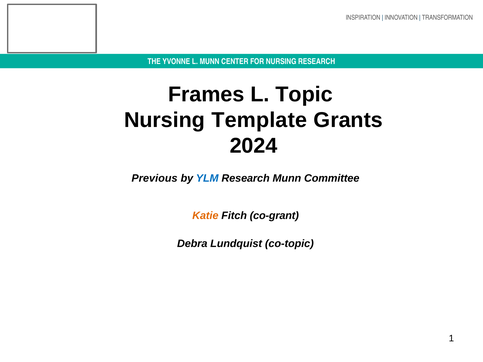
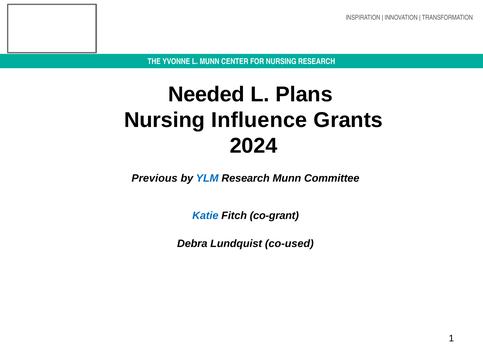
Frames: Frames -> Needed (206, 94)
Topic: Topic -> Plans (304, 94)
Template: Template -> Influence (259, 120)
Katie colour: orange -> blue (205, 216)
co-topic: co-topic -> co-used (289, 244)
